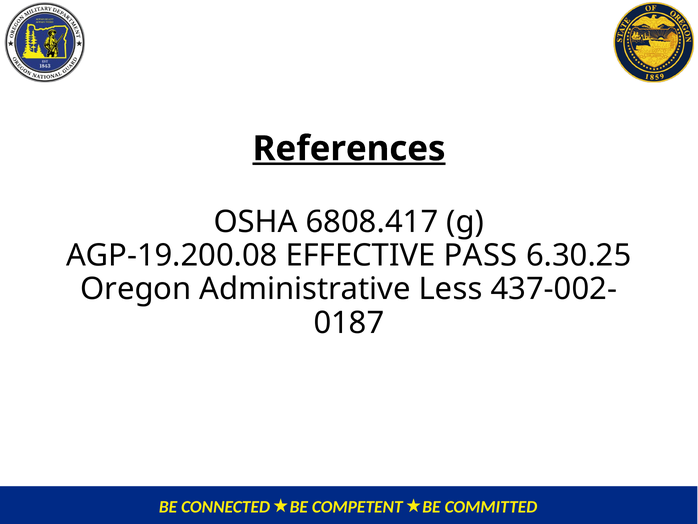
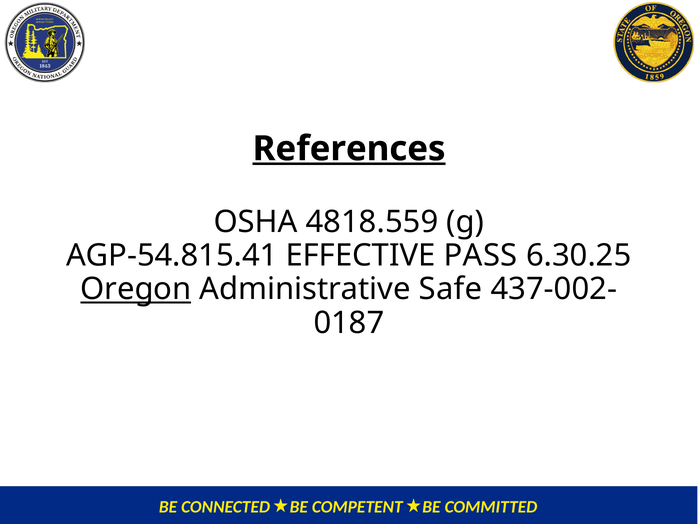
6808.417: 6808.417 -> 4818.559 (372, 222)
AGP-19.200.08: AGP-19.200.08 -> AGP-54.815.41 (172, 255)
Oregon underline: none -> present (136, 289)
Less: Less -> Safe (450, 289)
